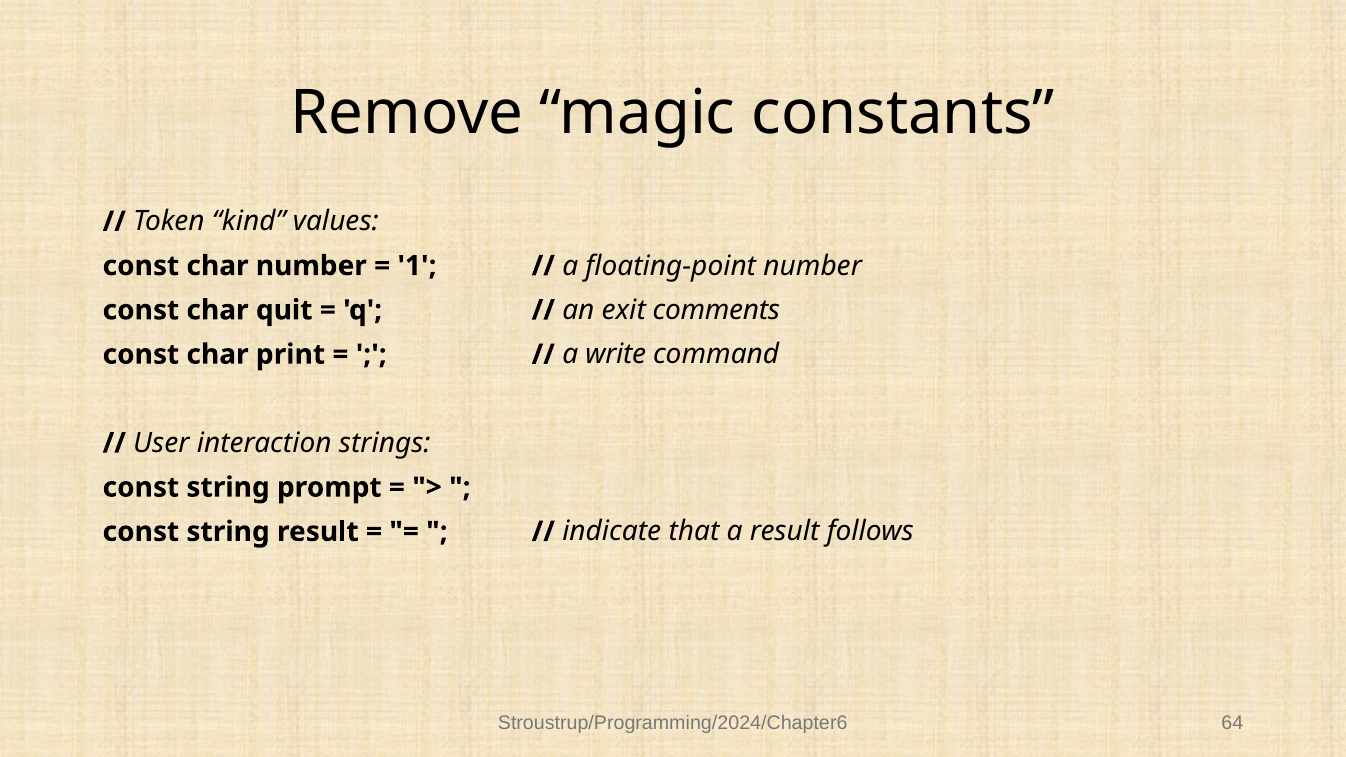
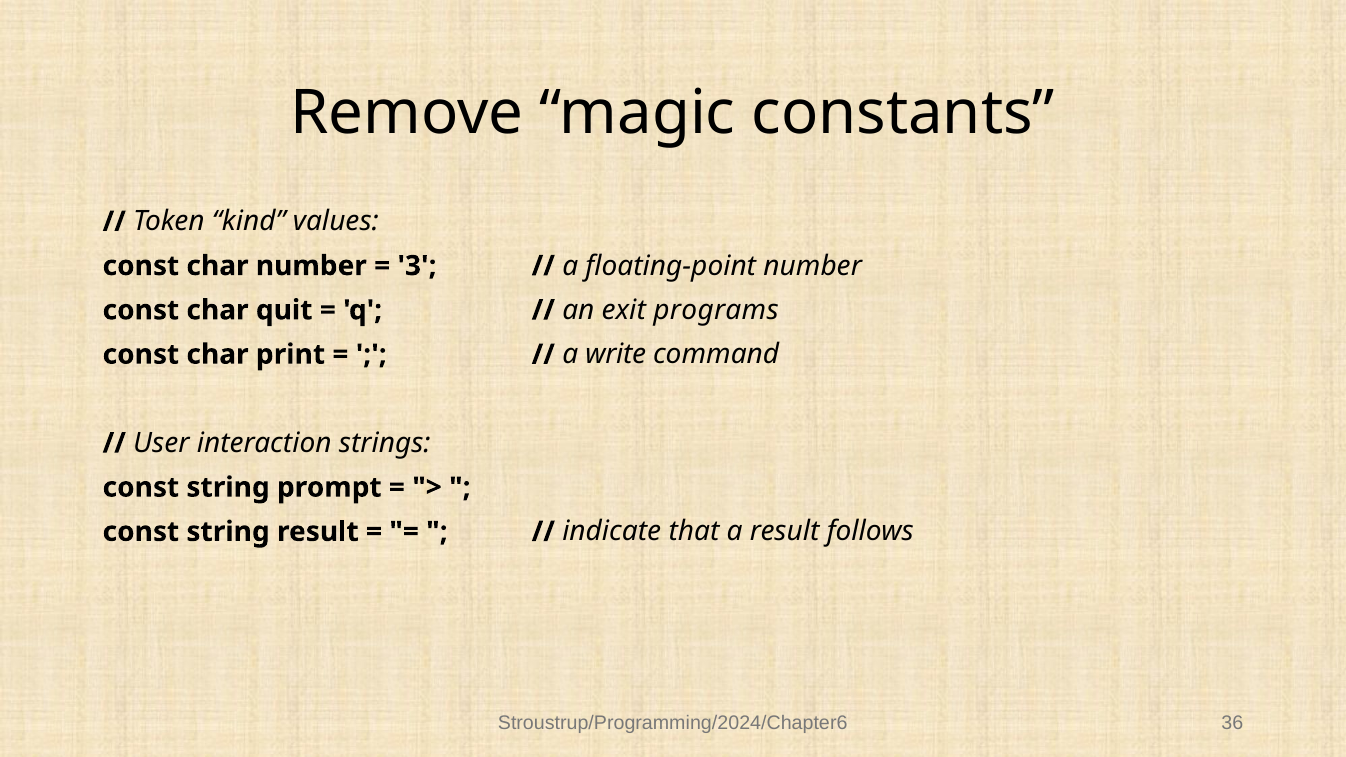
1: 1 -> 3 (417, 266)
comments: comments -> programs (716, 310)
64: 64 -> 36 (1232, 723)
